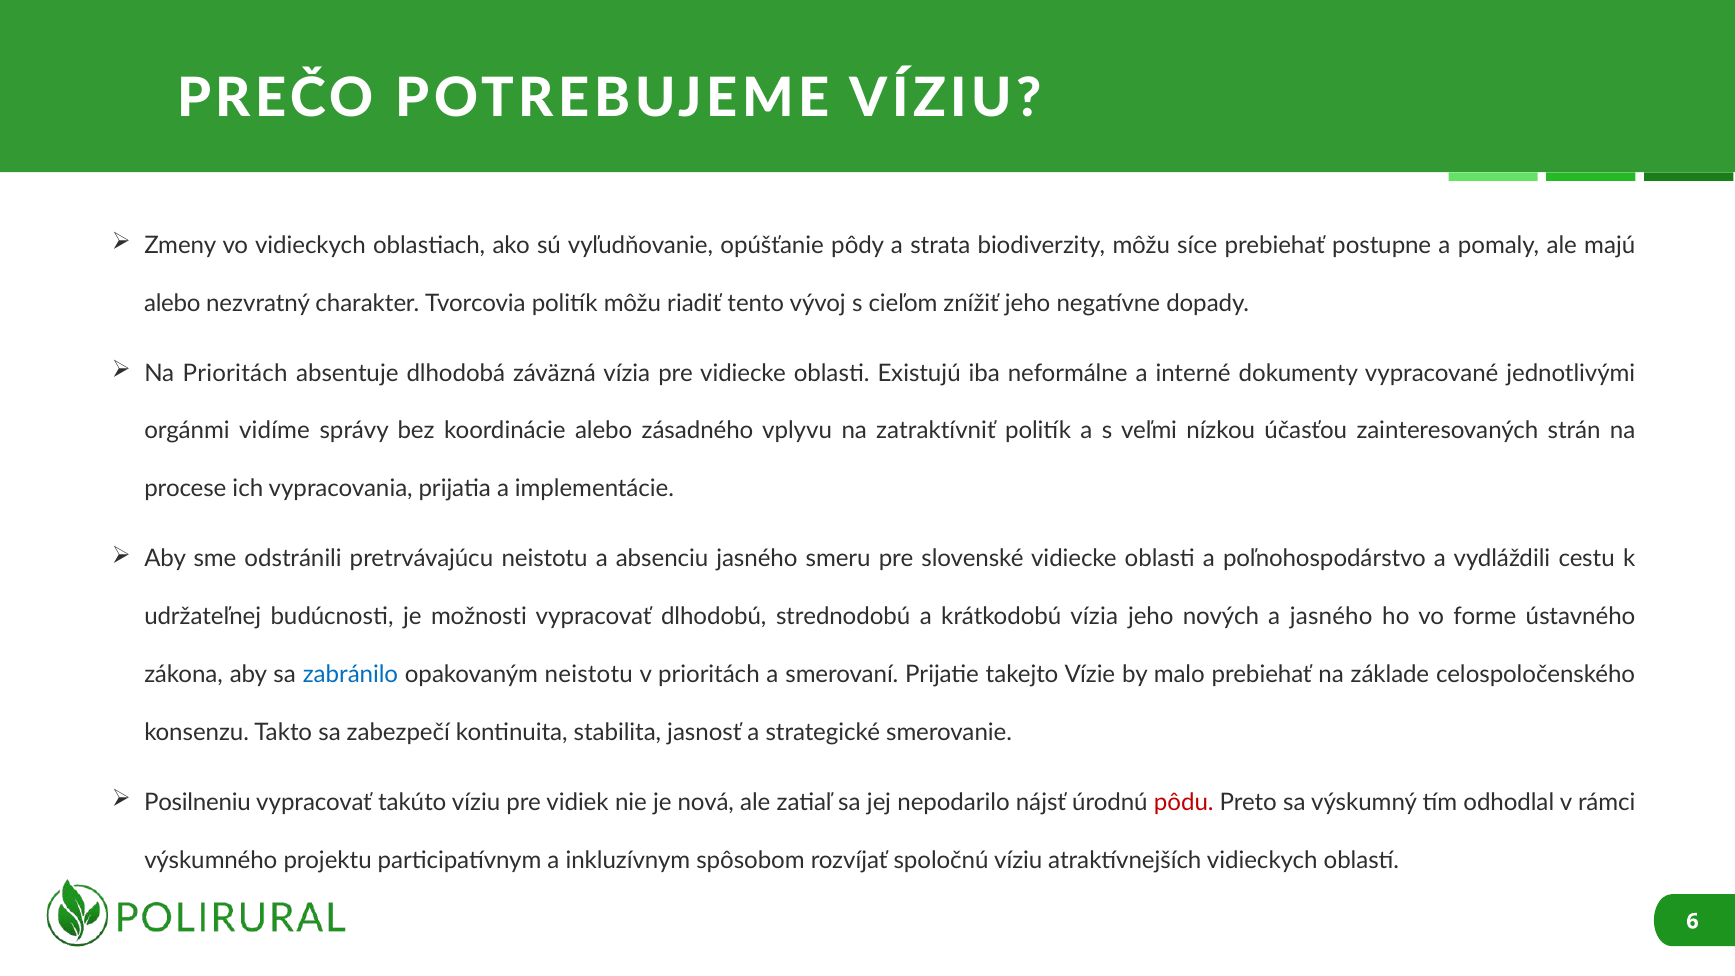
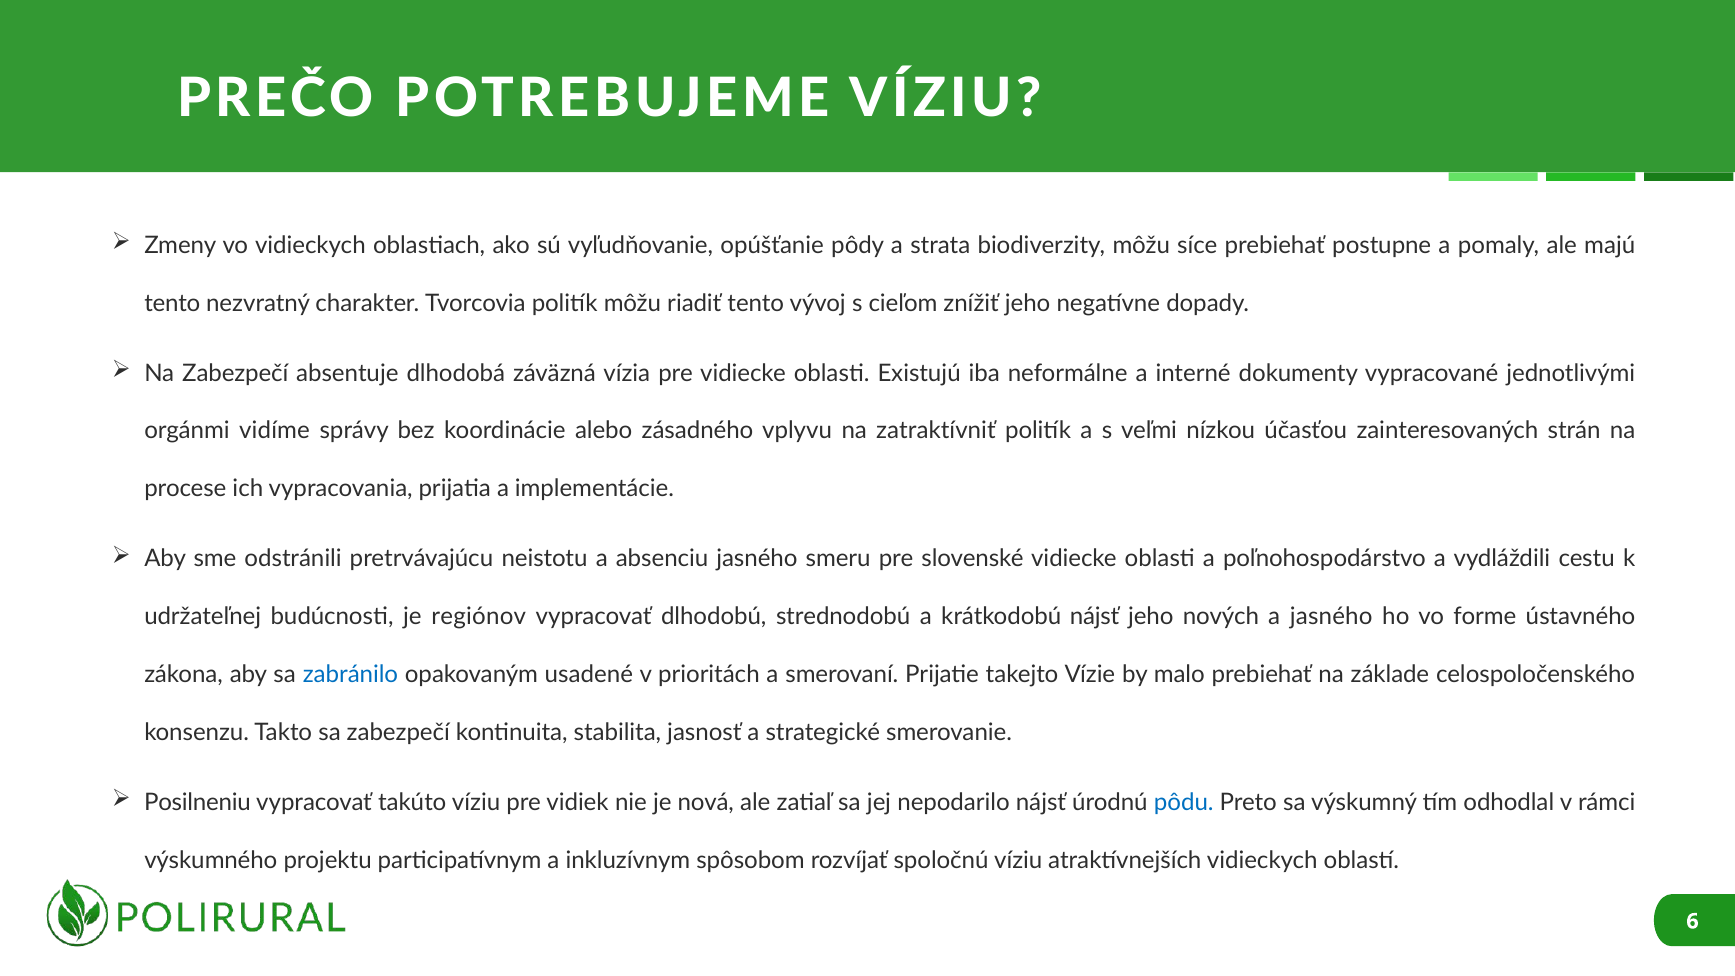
alebo: alebo -> tento (172, 303)
Na Prioritách: Prioritách -> Zabezpečí (235, 373)
možnosti: možnosti -> regiónov (479, 617)
krátkodobú vízia: vízia -> nájsť (1094, 617)
opakovaným neistotu: neistotu -> usadené (589, 675)
pôdu colour: red -> blue (1184, 803)
